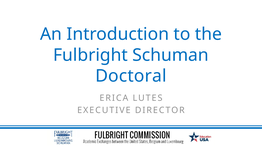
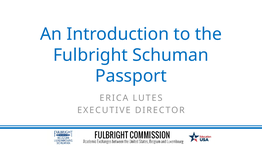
Doctoral: Doctoral -> Passport (131, 76)
